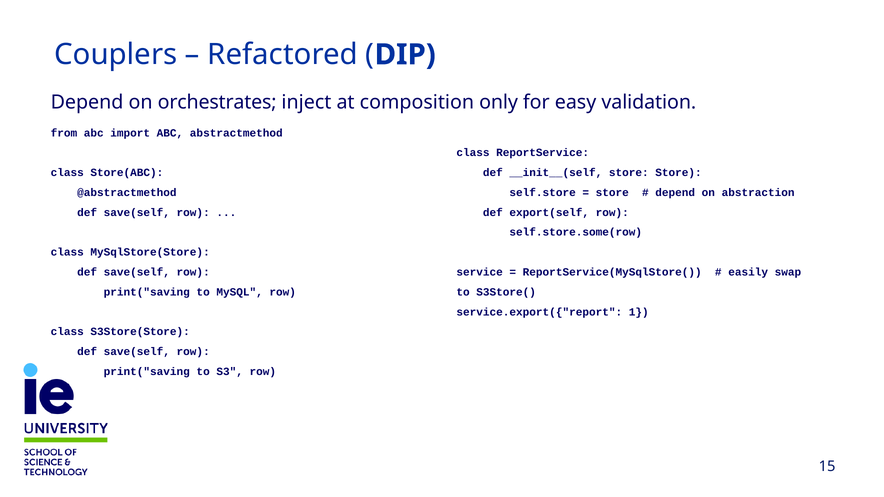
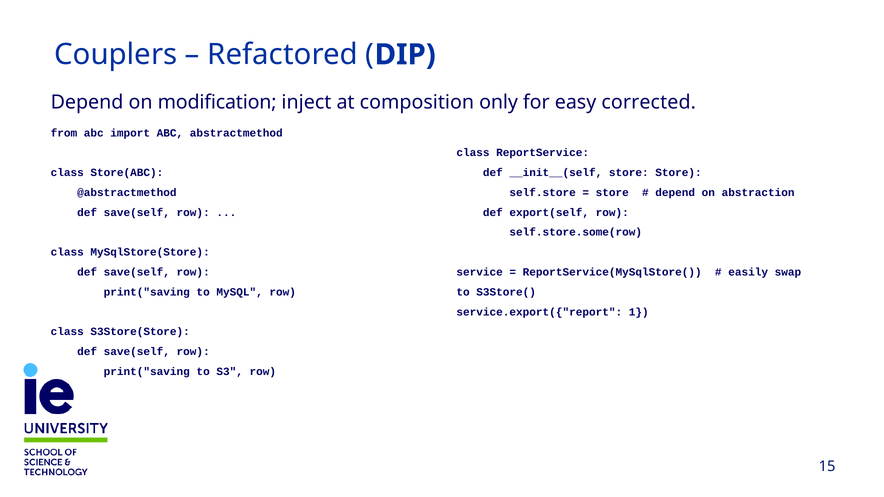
orchestrates: orchestrates -> modification (217, 102)
validation: validation -> corrected (649, 102)
